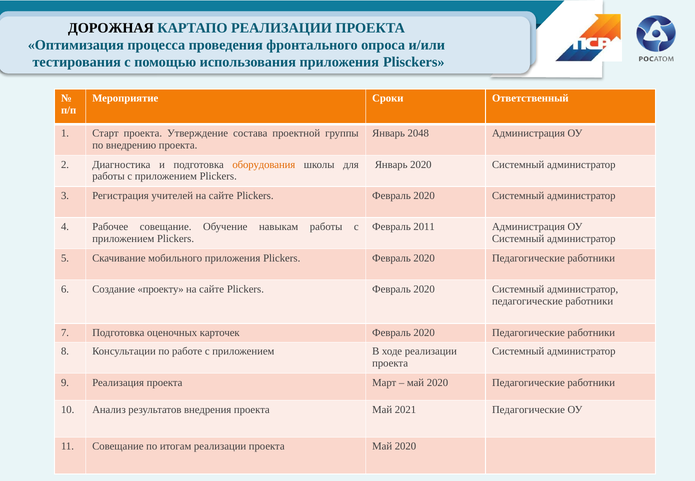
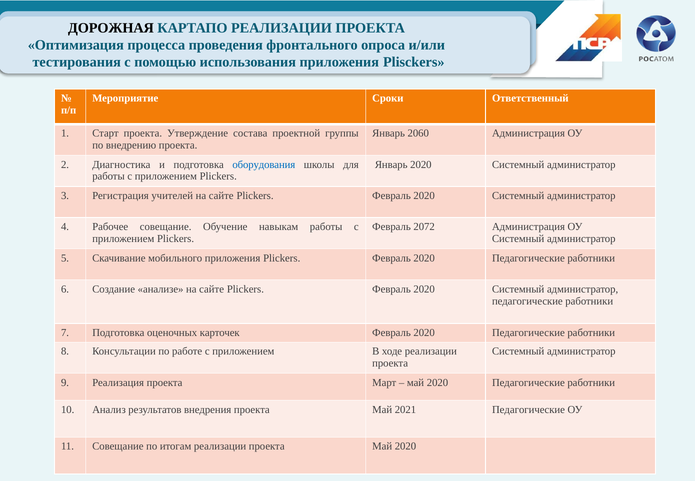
2048: 2048 -> 2060 (418, 133)
оборудования colour: orange -> blue (264, 165)
2011: 2011 -> 2072 (424, 227)
проекту: проекту -> анализе (161, 289)
